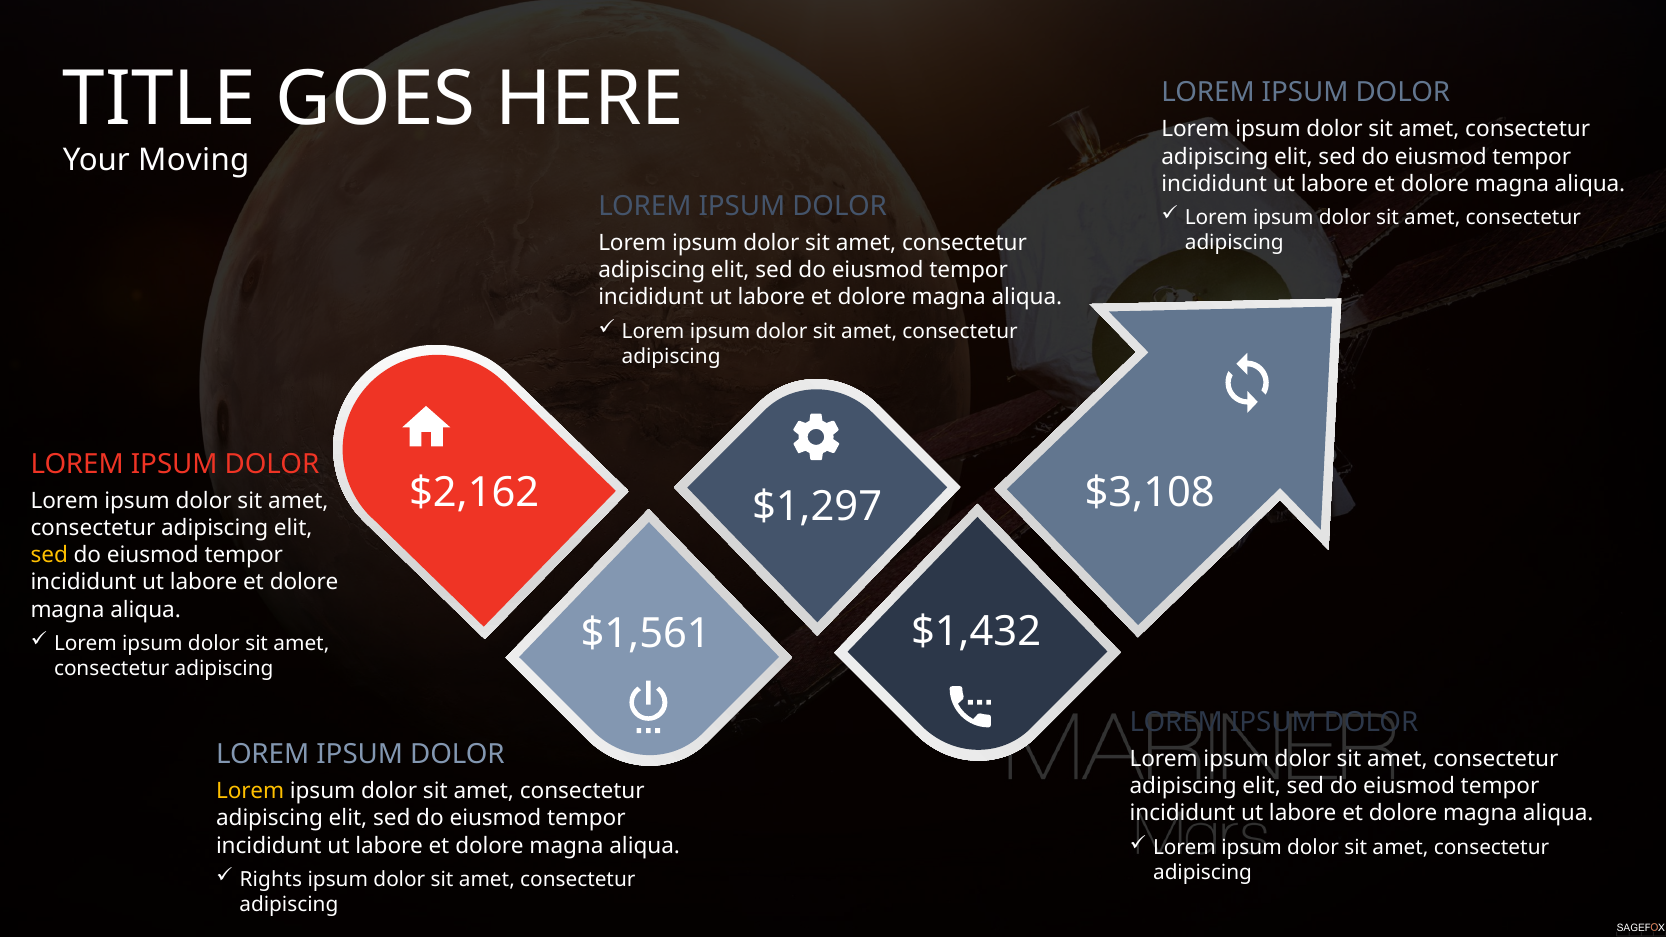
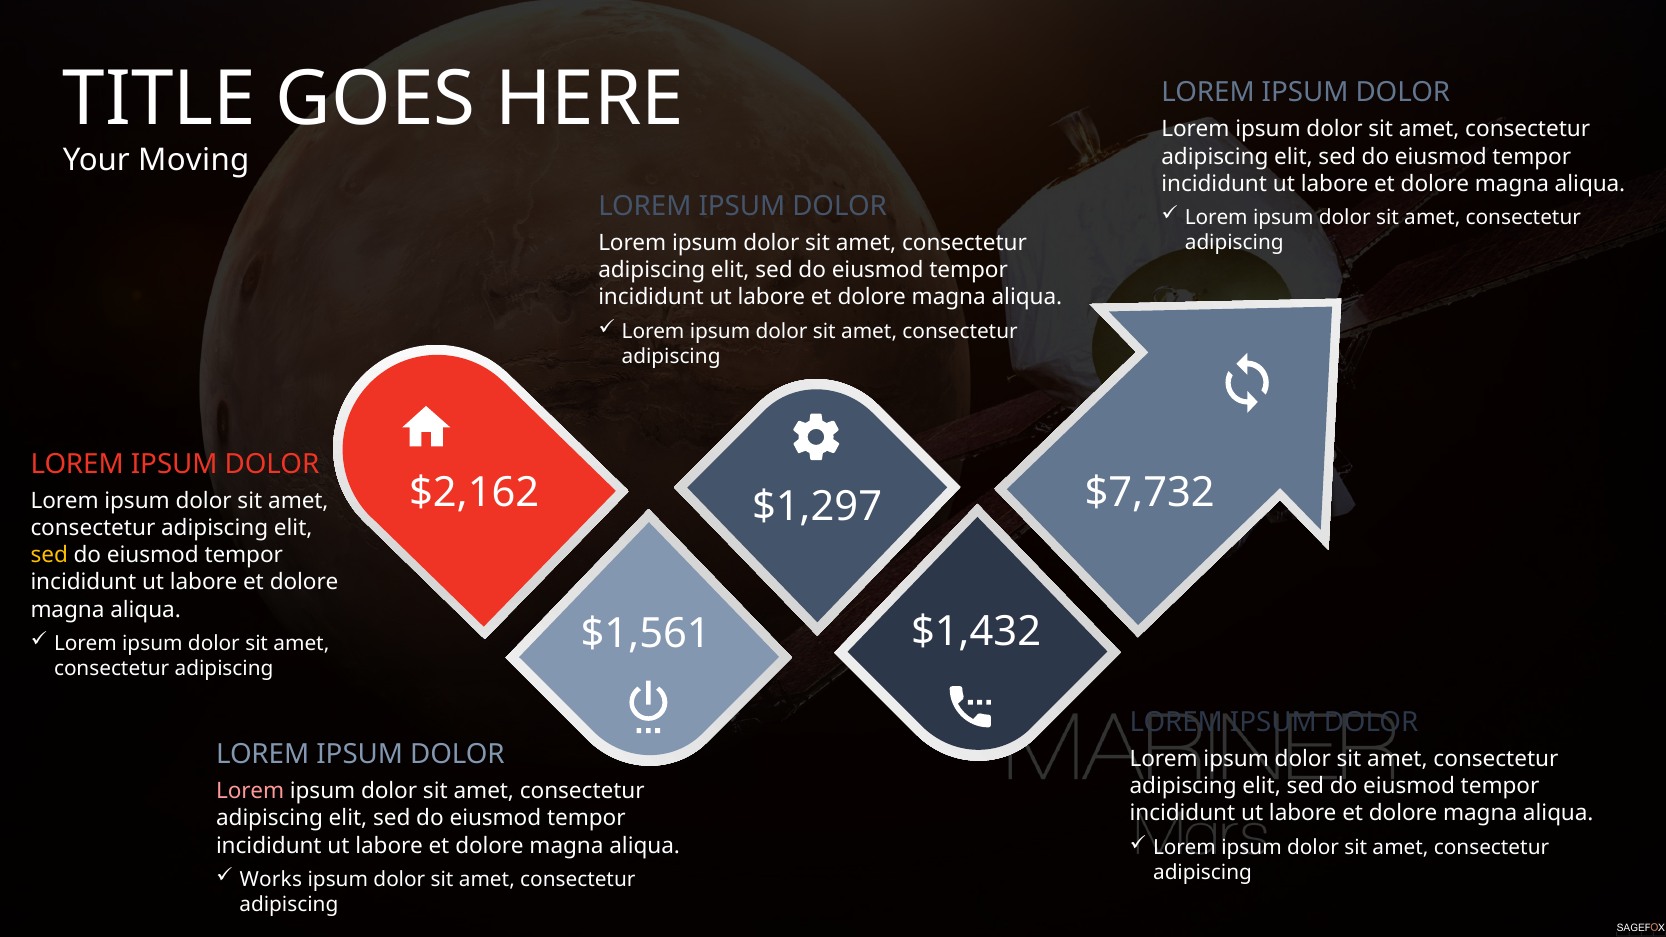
$3,108: $3,108 -> $7,732 (1150, 493)
Lorem colour: yellow -> pink (250, 792)
Rights: Rights -> Works (271, 880)
